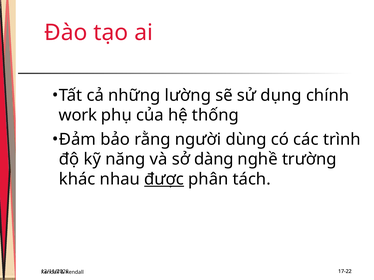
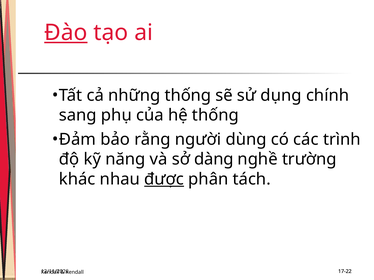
Đào underline: none -> present (66, 33)
những lường: lường -> thống (188, 95)
work: work -> sang (78, 115)
